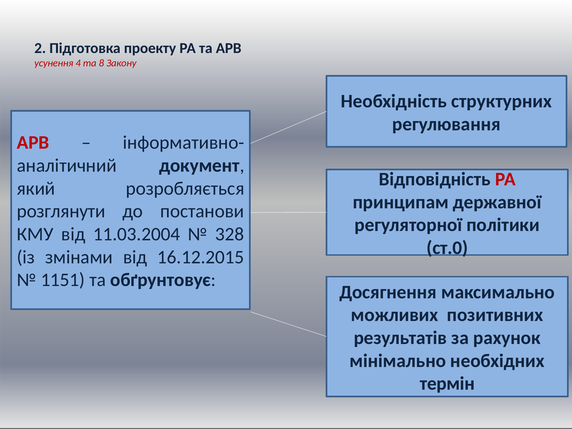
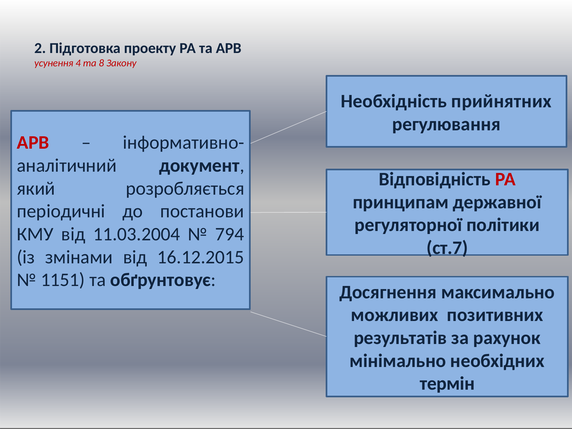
структурних: структурних -> прийнятних (501, 101)
розглянути: розглянути -> періодичні (61, 211)
328: 328 -> 794 (230, 234)
ст.0: ст.0 -> ст.7 (447, 248)
